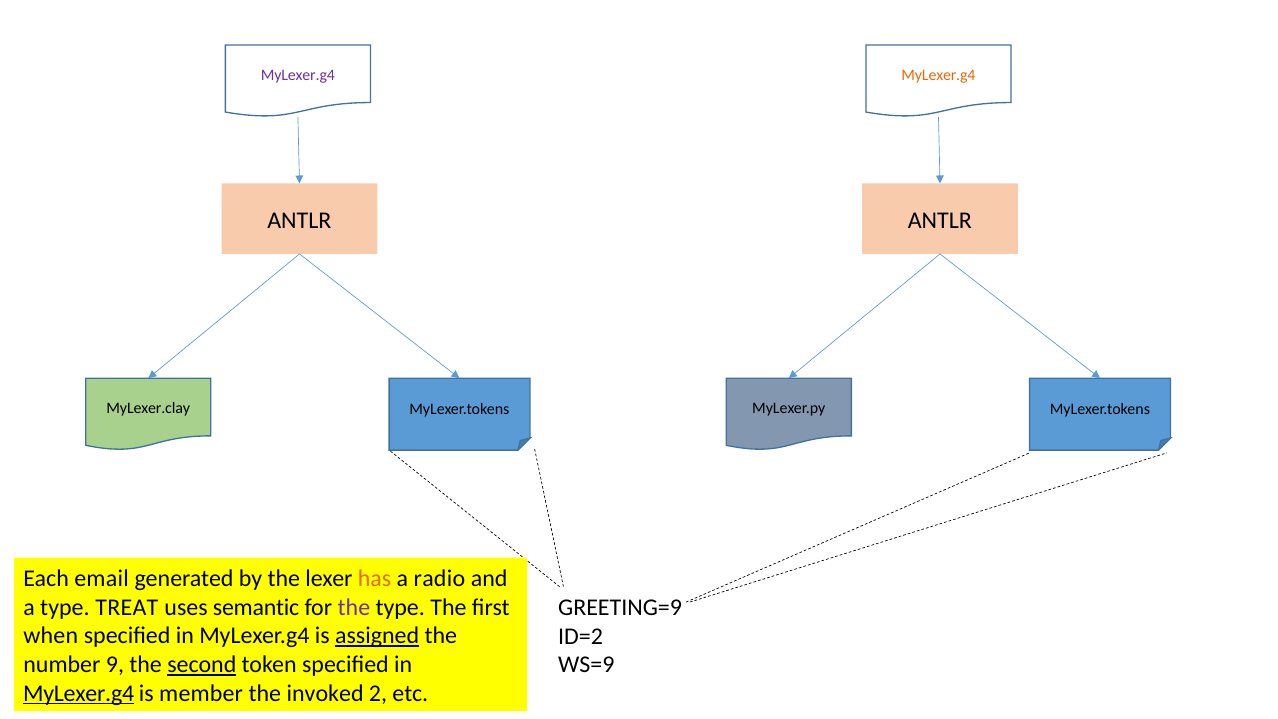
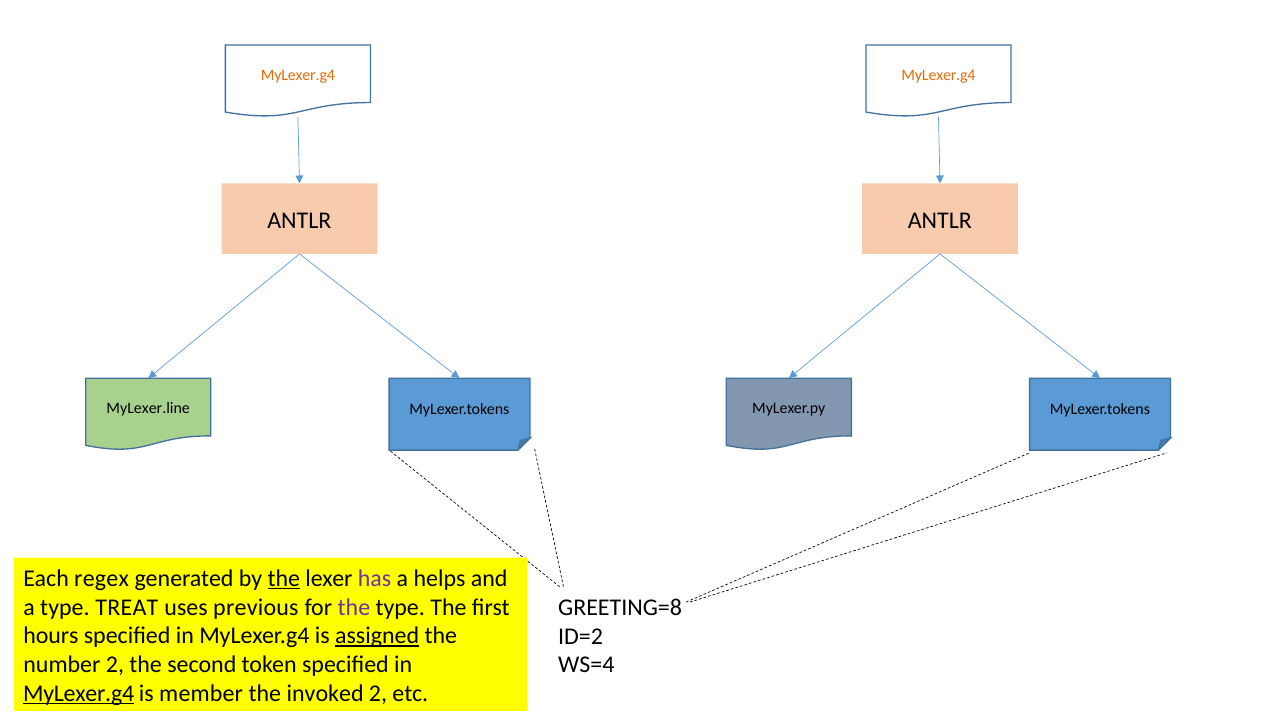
MyLexer.g4 colour: purple -> orange (298, 75)
MyLexer.clay: MyLexer.clay -> MyLexer.line (148, 408)
email: email -> regex (102, 578)
the underline: none -> present (284, 578)
has colour: orange -> purple (375, 578)
radio: radio -> helps (440, 578)
semantic: semantic -> previous (256, 607)
GREETING=9: GREETING=9 -> GREETING=8 (620, 607)
when: when -> hours (51, 636)
number 9: 9 -> 2 (115, 665)
second underline: present -> none (202, 665)
WS=9: WS=9 -> WS=4 (586, 665)
